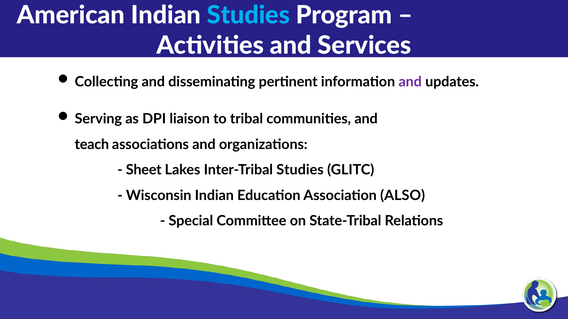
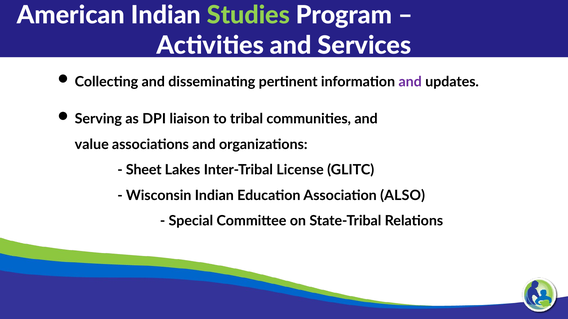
Studies colour: light blue -> light green (248, 15)
teach: teach -> value (92, 145)
Inter-Tribal Studies: Studies -> License (300, 170)
